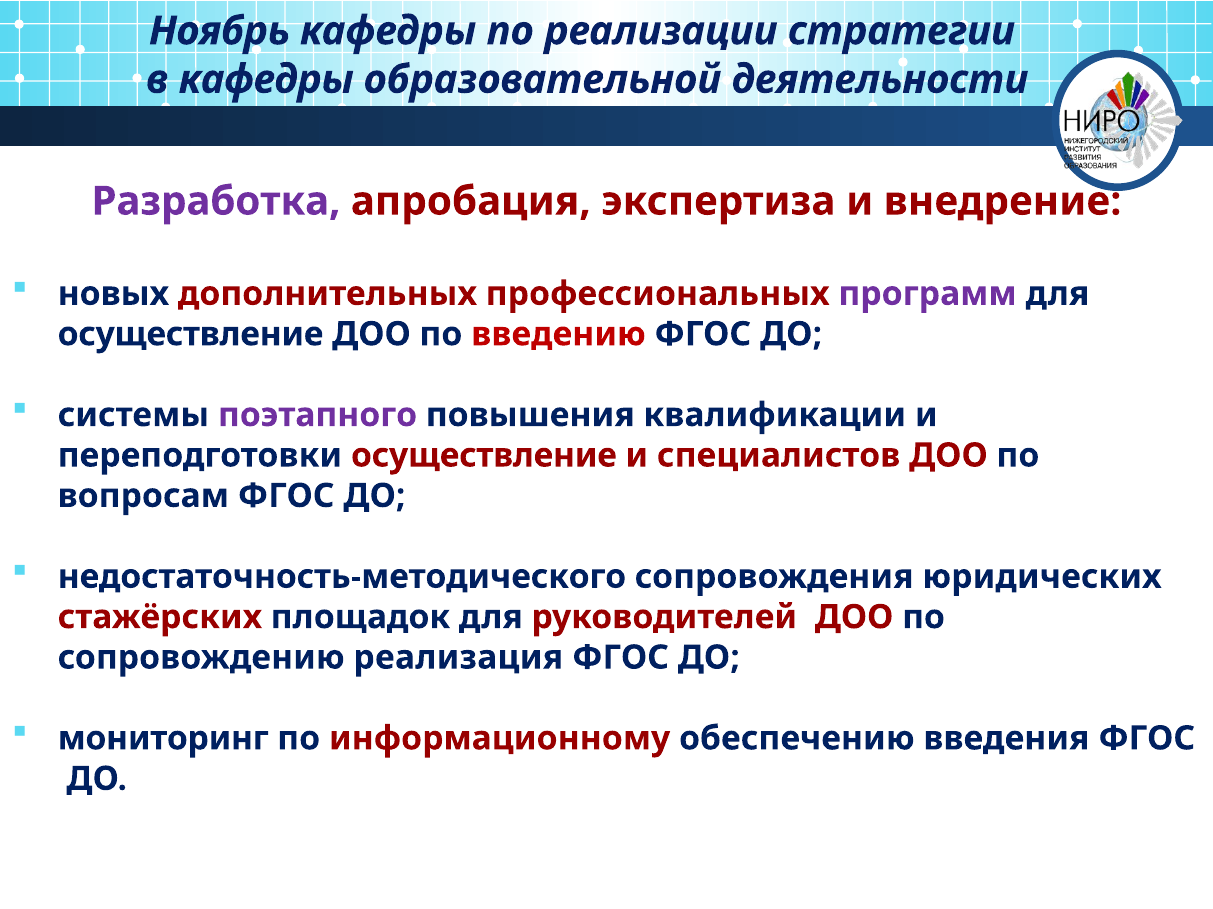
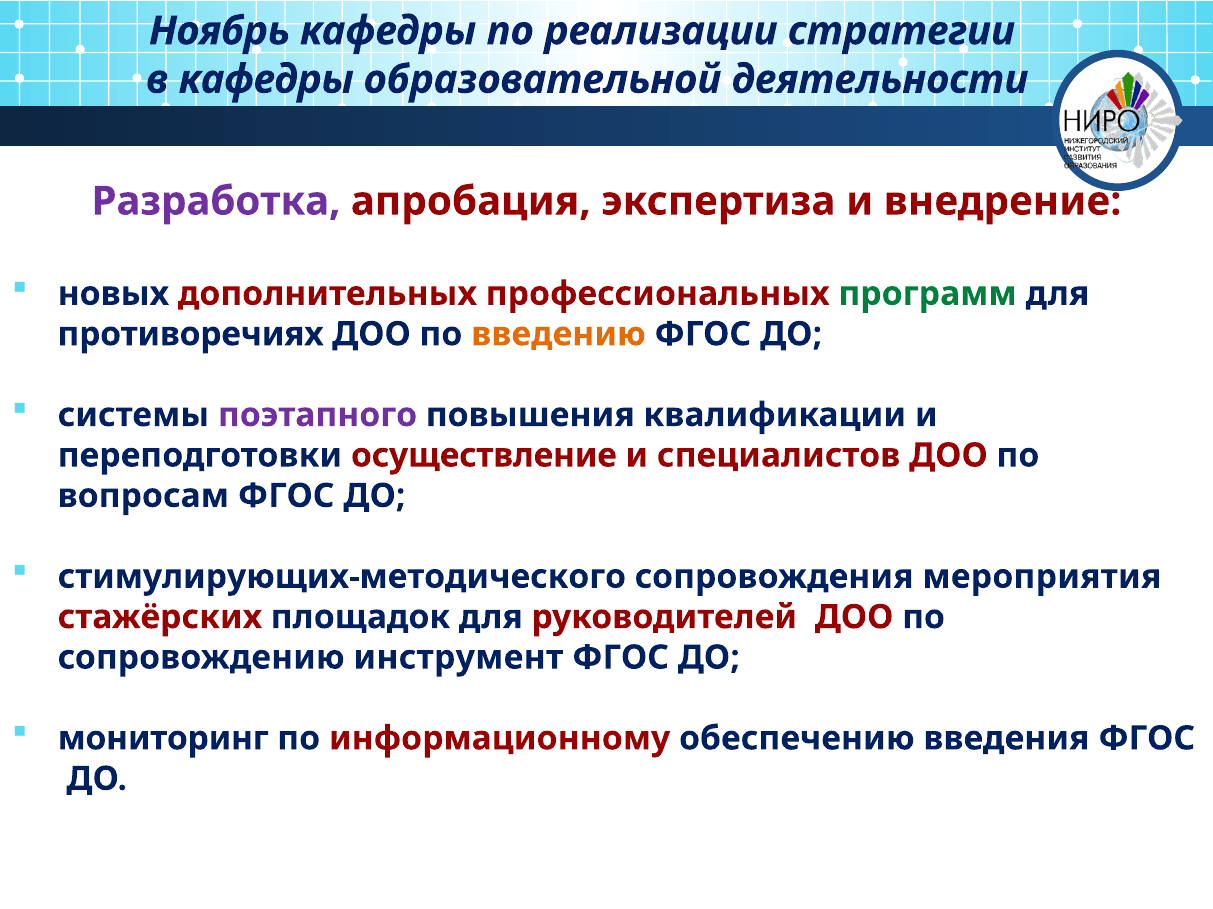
программ colour: purple -> green (927, 294)
осуществление: осуществление -> противоречиях (191, 334)
введению colour: red -> orange (558, 334)
недостаточность-методического: недостаточность-методического -> стимулирующих-методического (342, 577)
юридических: юридических -> мероприятия (1042, 577)
реализация: реализация -> инструмент (458, 658)
